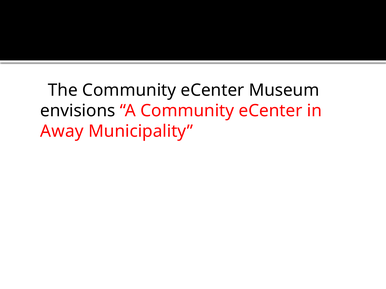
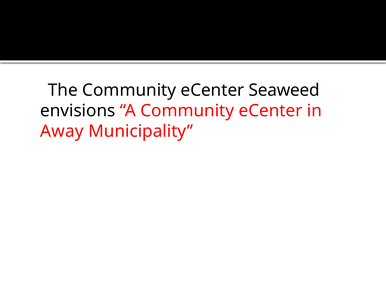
Museum: Museum -> Seaweed (284, 90)
